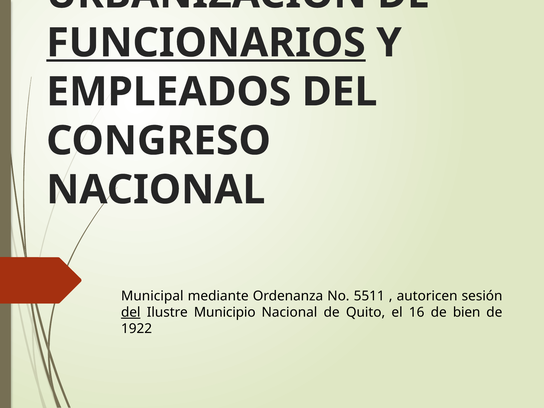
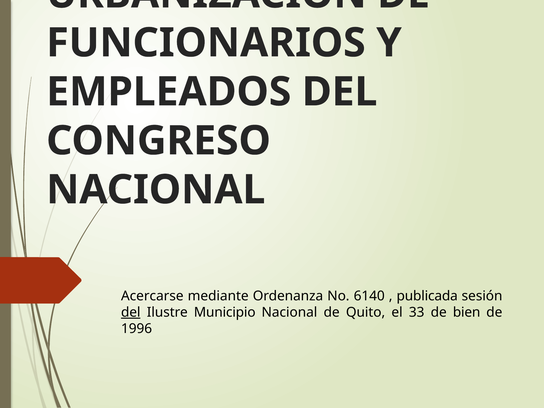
FUNCIONARIOS underline: present -> none (206, 43)
Municipal: Municipal -> Acercarse (152, 296)
5511: 5511 -> 6140 (369, 296)
autoricen: autoricen -> publicada (427, 296)
16: 16 -> 33 (417, 312)
1922: 1922 -> 1996 (137, 329)
